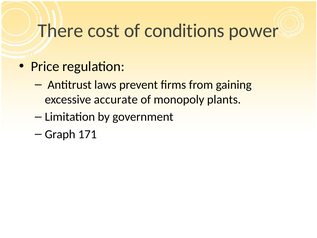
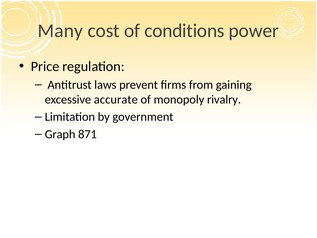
There: There -> Many (60, 31)
plants: plants -> rivalry (224, 100)
171: 171 -> 871 (88, 134)
